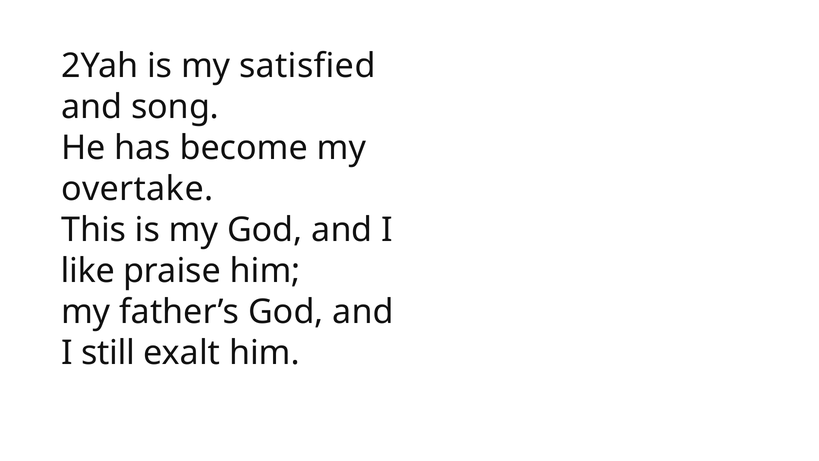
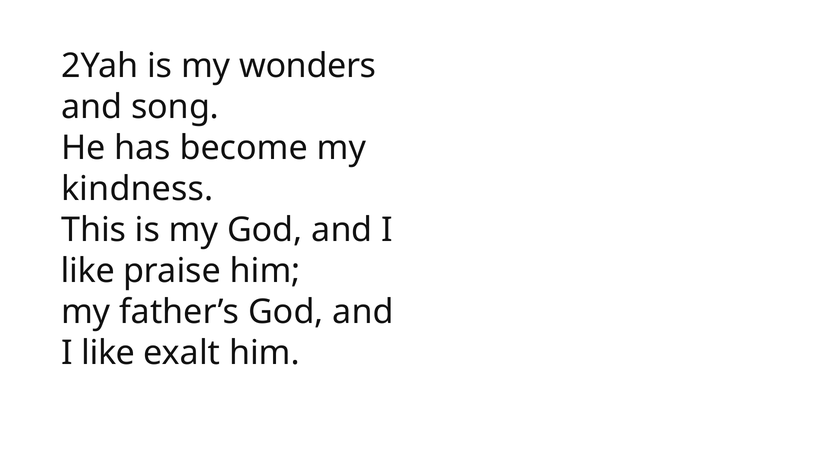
satisfied: satisfied -> wonders (308, 66)
overtake: overtake -> kindness (137, 189)
still: still -> like (108, 353)
